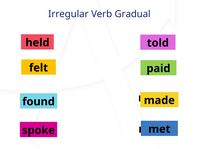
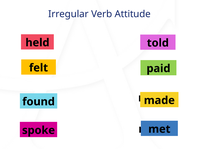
Gradual: Gradual -> Attitude (133, 14)
